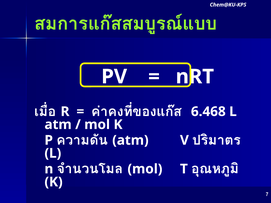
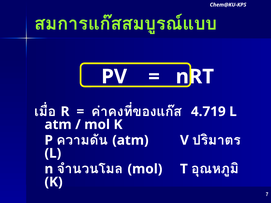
6.468: 6.468 -> 4.719 (208, 112)
